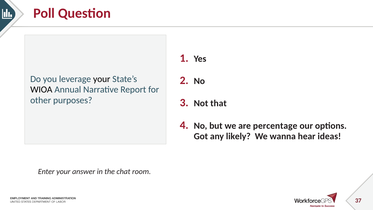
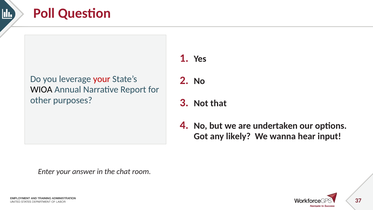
your colour: black -> red (102, 79)
percentage: percentage -> undertaken (275, 126)
ideas: ideas -> input (329, 136)
